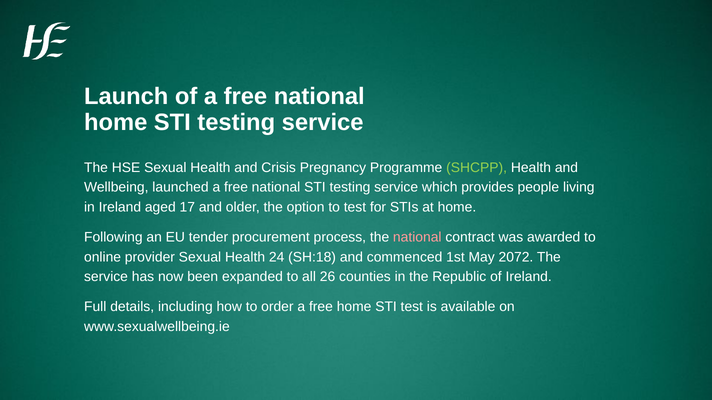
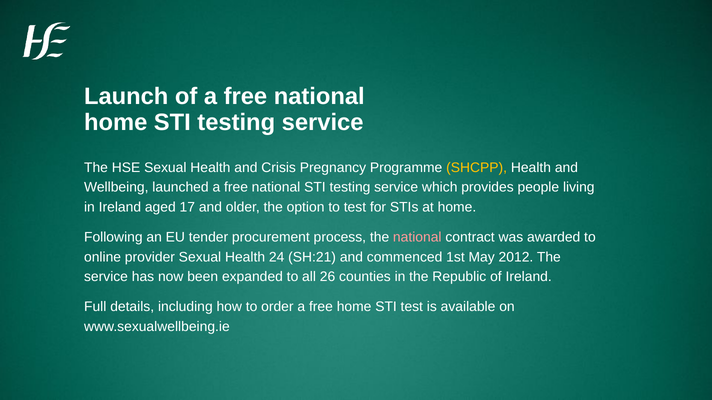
SHCPP colour: light green -> yellow (477, 168)
SH:18: SH:18 -> SH:21 (312, 257)
2072: 2072 -> 2012 (516, 257)
